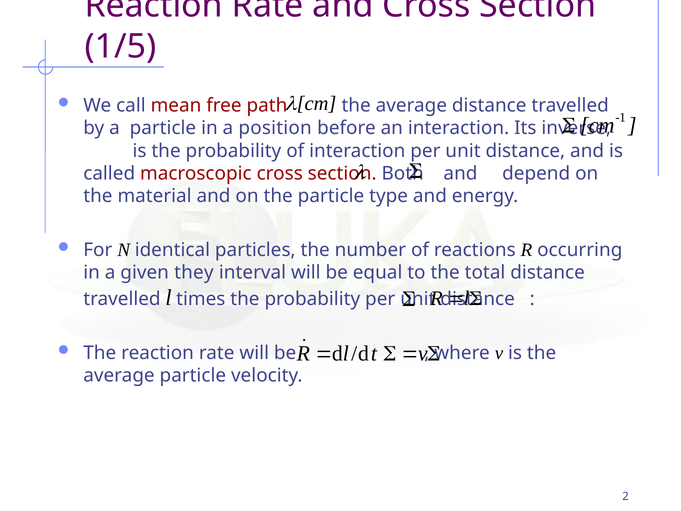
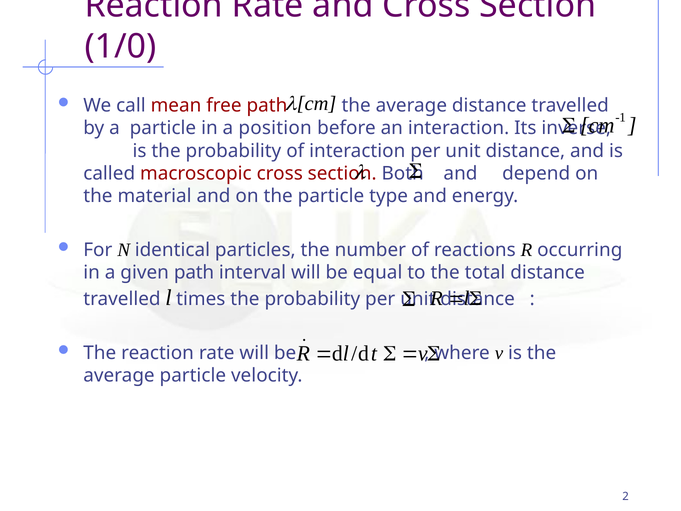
1/5: 1/5 -> 1/0 (121, 47)
given they: they -> path (194, 273)
